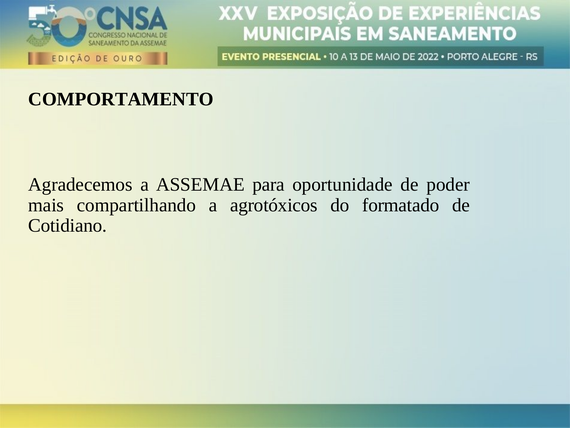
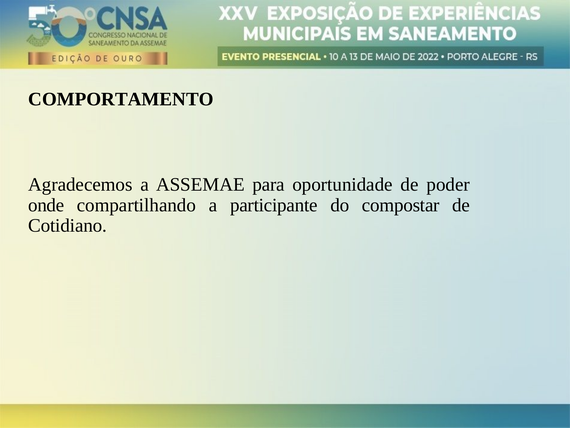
mais: mais -> onde (46, 205)
agrotóxicos: agrotóxicos -> participante (274, 205)
formatado: formatado -> compostar (401, 205)
